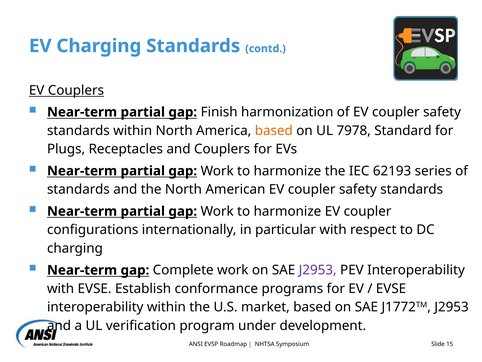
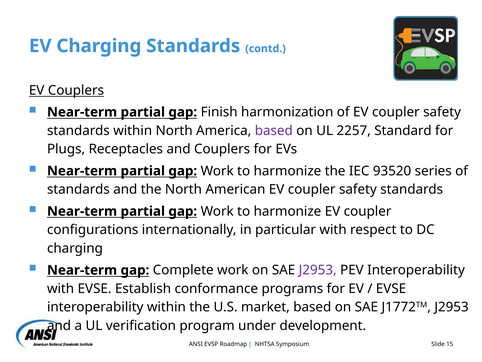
based colour: orange -> purple (274, 130)
7978: 7978 -> 2257 (354, 130)
62193: 62193 -> 93520 (392, 171)
